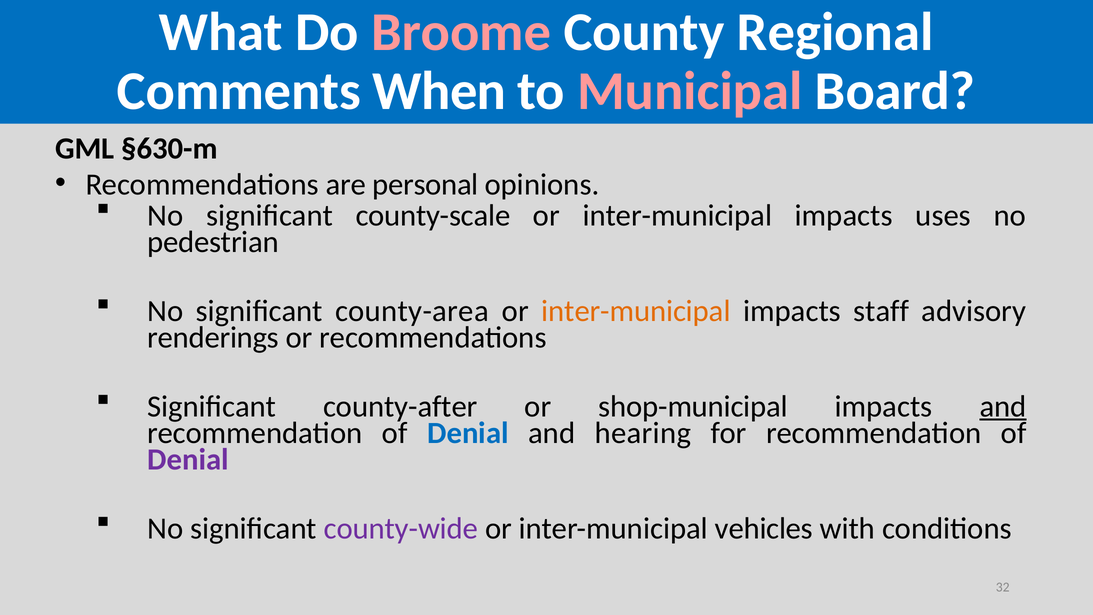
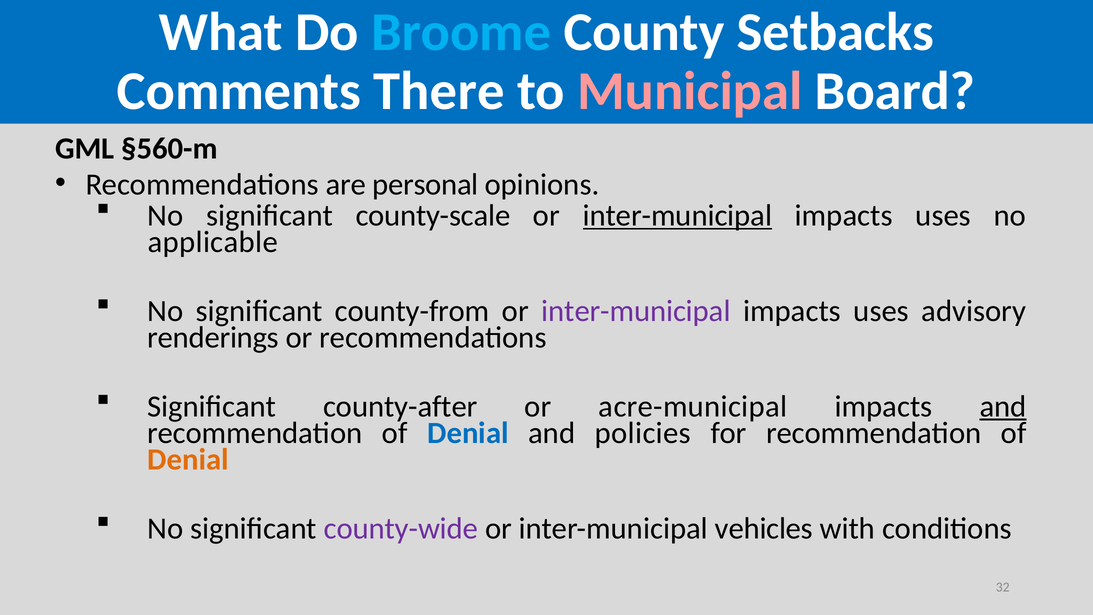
Broome colour: pink -> light blue (461, 32)
Regional: Regional -> Setbacks (835, 32)
When: When -> There (439, 91)
§630-m: §630-m -> §560-m (170, 149)
inter-municipal underline: none -> present (677, 215)
pedestrian: pedestrian -> applicable (213, 242)
county-area: county-area -> county-from (412, 311)
inter-municipal colour: orange -> purple (636, 311)
staff: staff -> uses (881, 311)
shop-municipal: shop-municipal -> acre-municipal (693, 406)
hearing: hearing -> policies (643, 433)
Denial colour: purple -> orange (188, 459)
